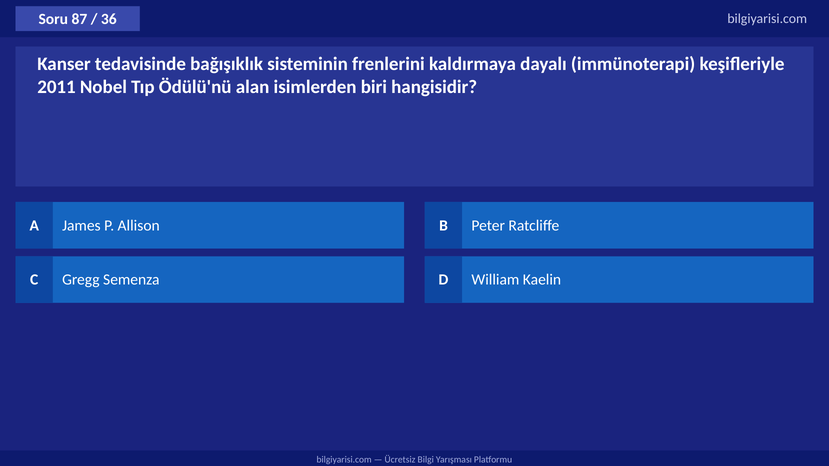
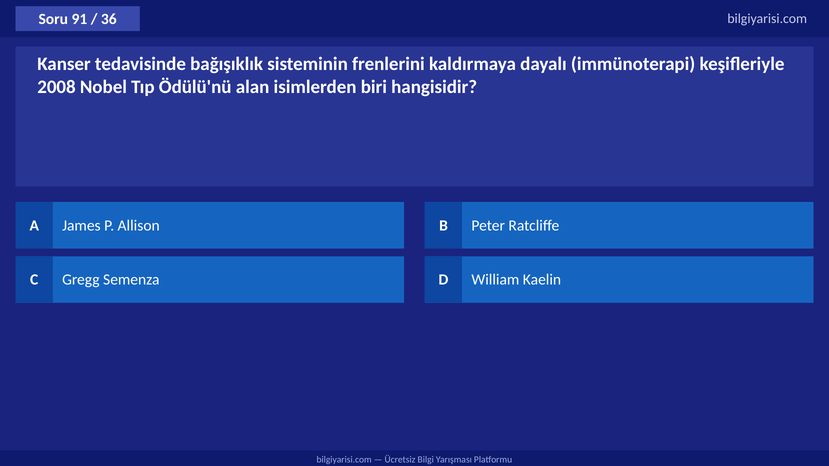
87: 87 -> 91 (79, 19)
2011: 2011 -> 2008 (56, 87)
